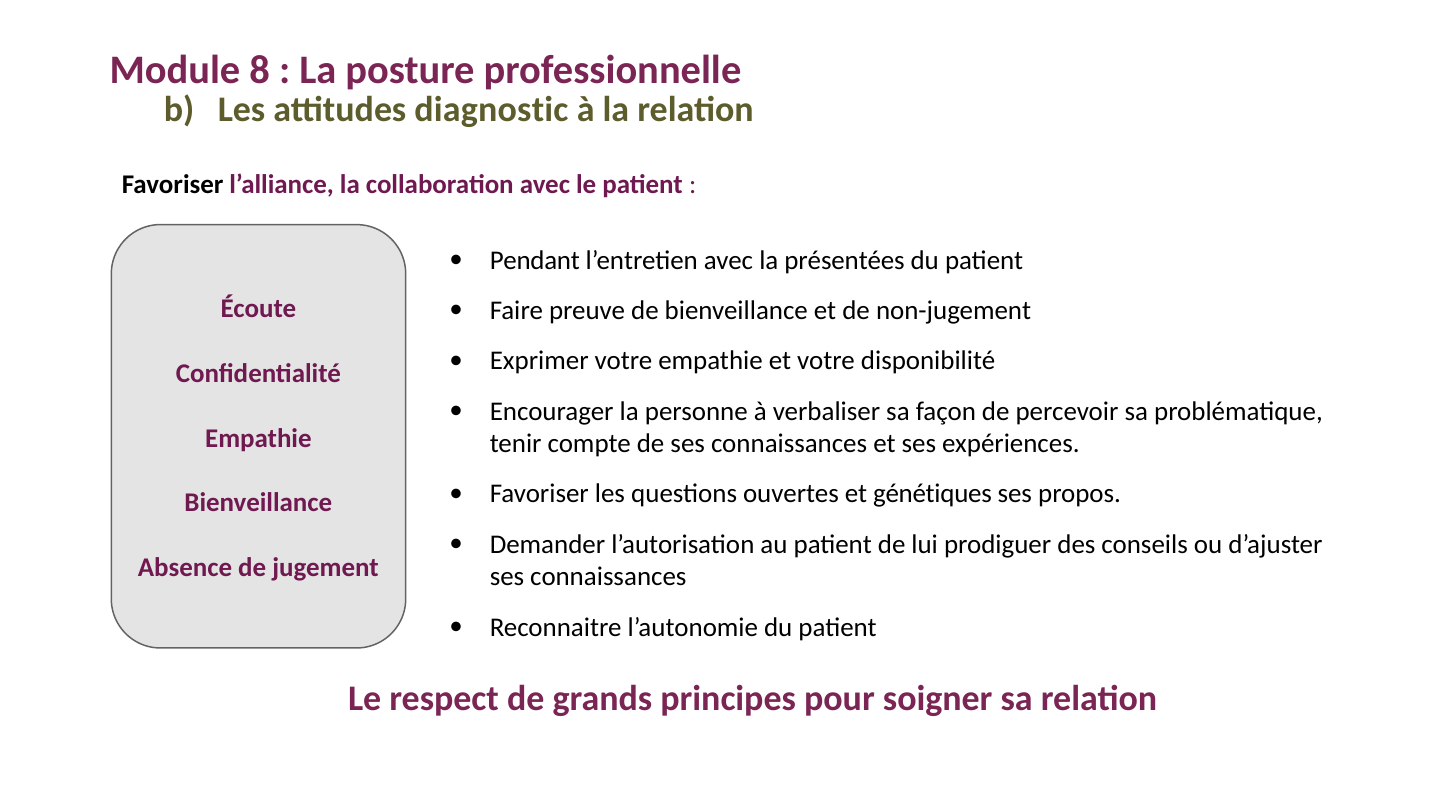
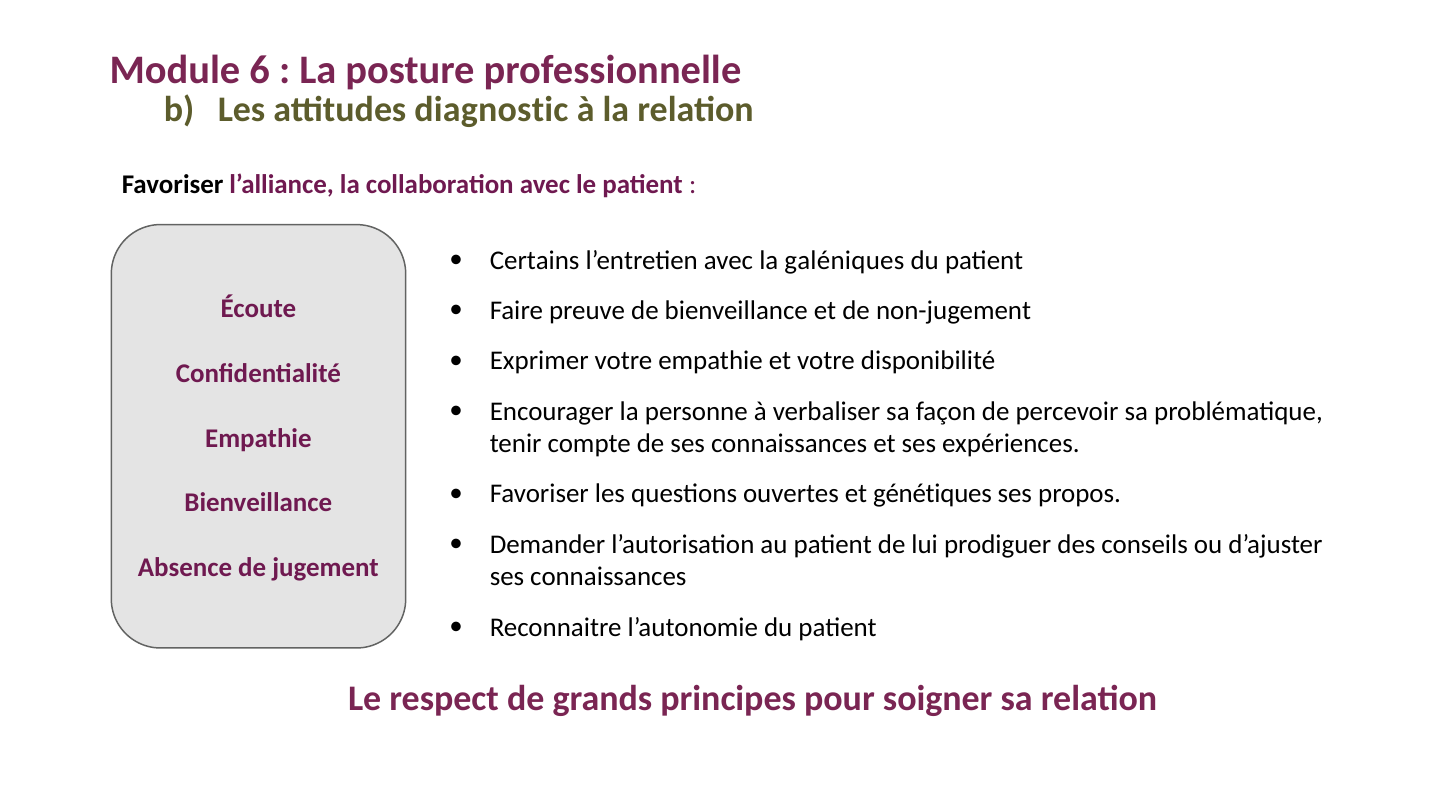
8: 8 -> 6 (260, 70)
Pendant: Pendant -> Certains (535, 260)
présentées: présentées -> galéniques (844, 260)
